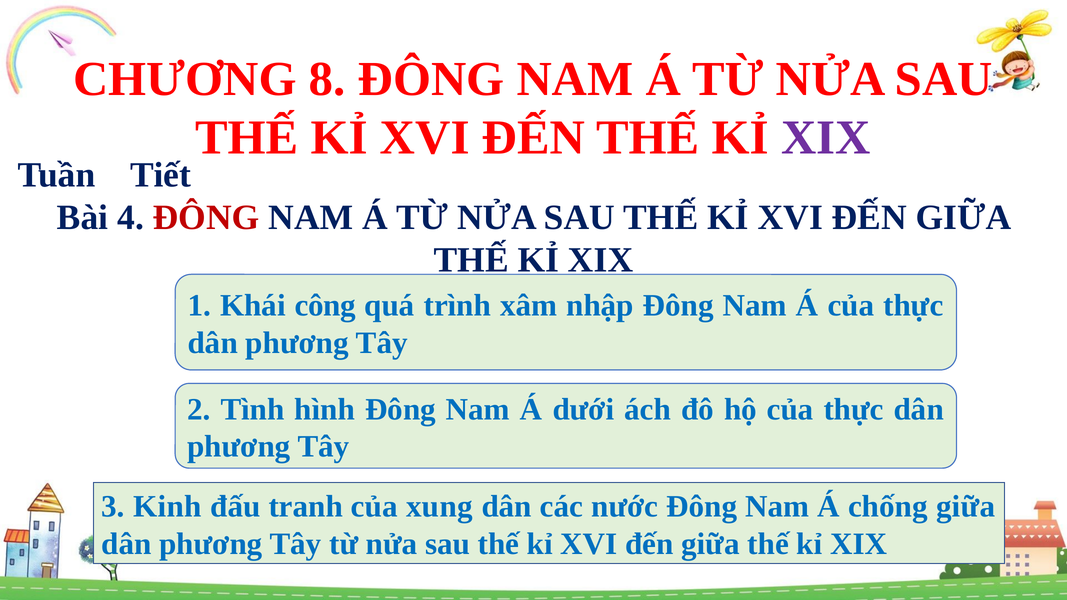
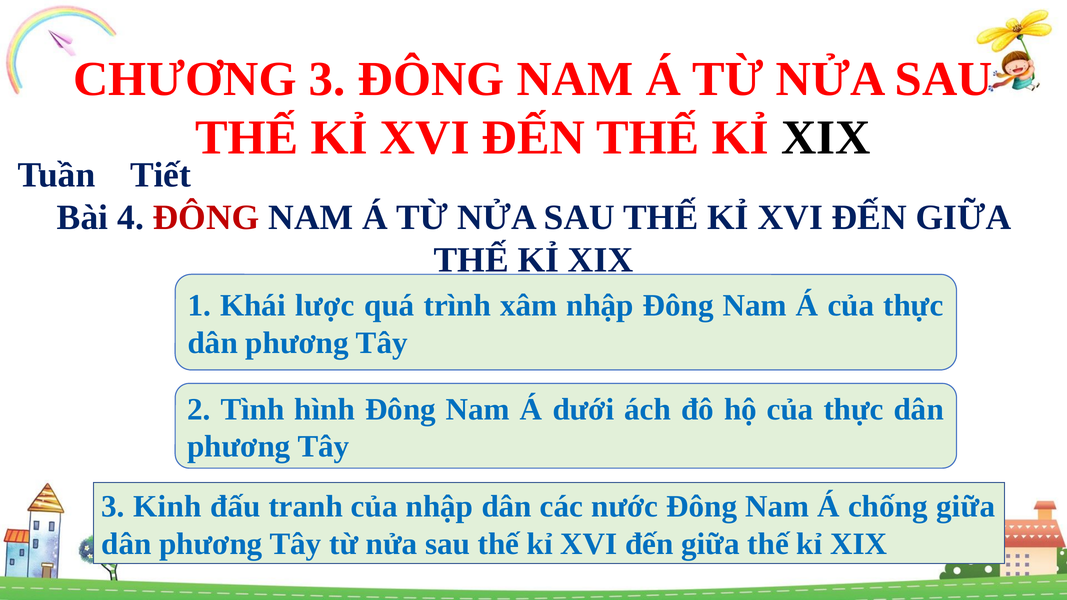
CHƯƠNG 8: 8 -> 3 (327, 79)
XIX colour: purple -> black (826, 138)
công: công -> lược (325, 306)
của xung: xung -> nhập (440, 507)
